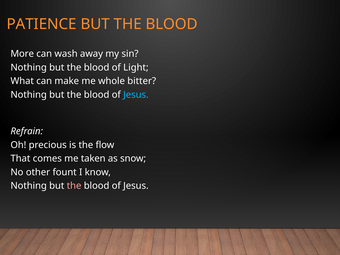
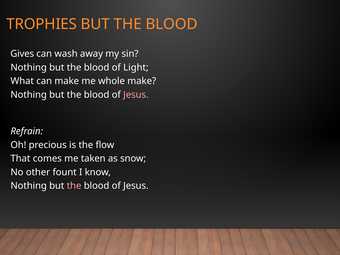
PATIENCE: PATIENCE -> TROPHIES (42, 24)
More: More -> Gives (22, 54)
whole bitter: bitter -> make (142, 81)
Jesus colour: light blue -> pink (136, 95)
